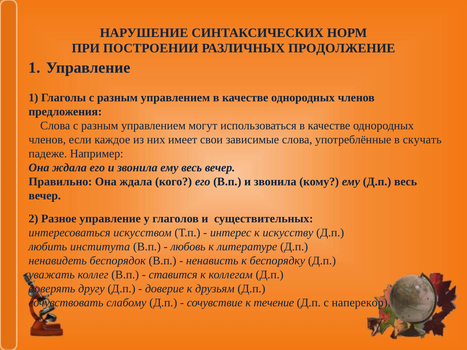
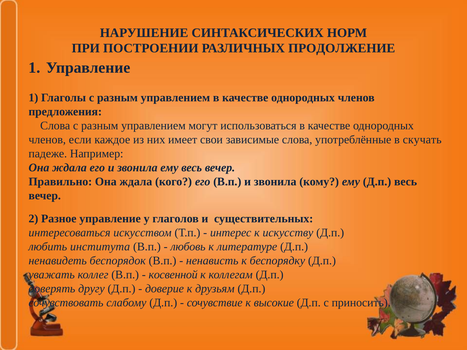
ставится: ставится -> косвенной (173, 275)
течение: течение -> высокие (274, 303)
наперекор: наперекор -> приносить (361, 303)
